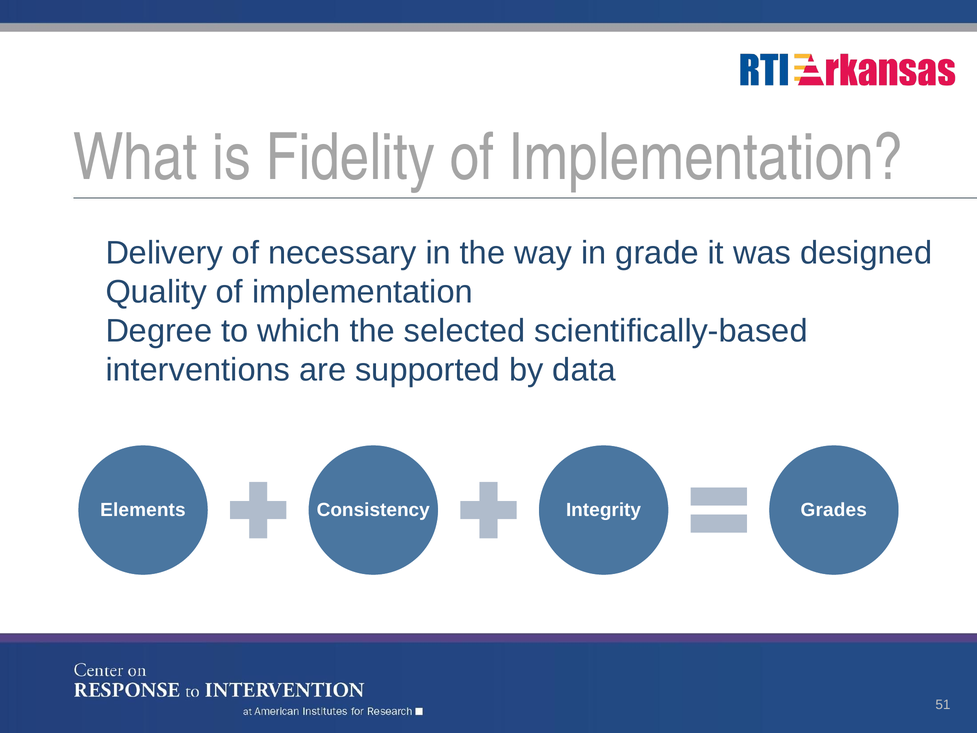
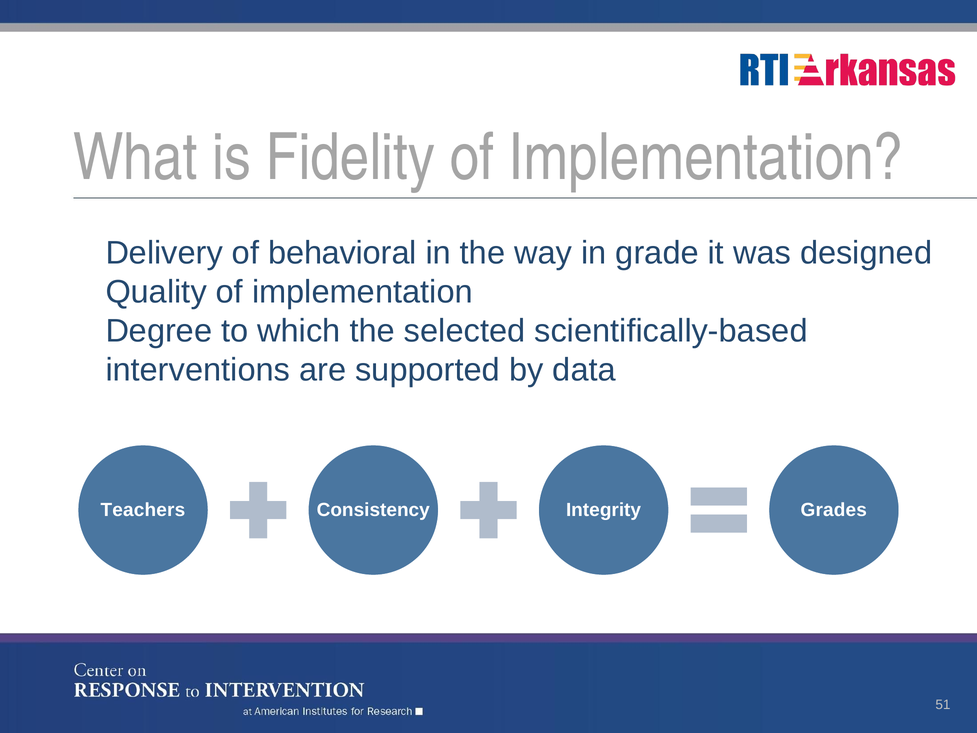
necessary: necessary -> behavioral (342, 253)
Elements: Elements -> Teachers (143, 510)
